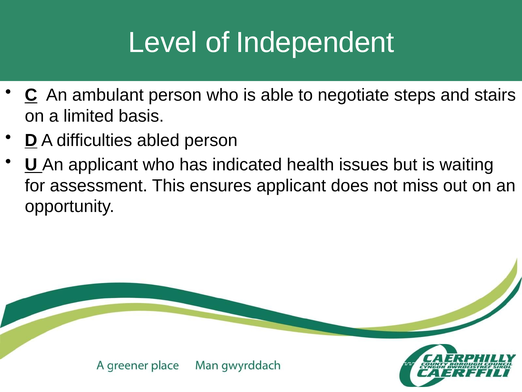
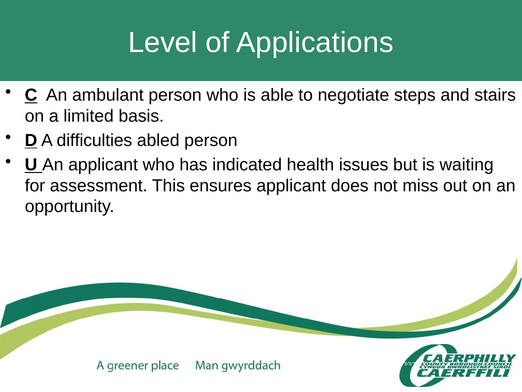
Independent: Independent -> Applications (315, 42)
